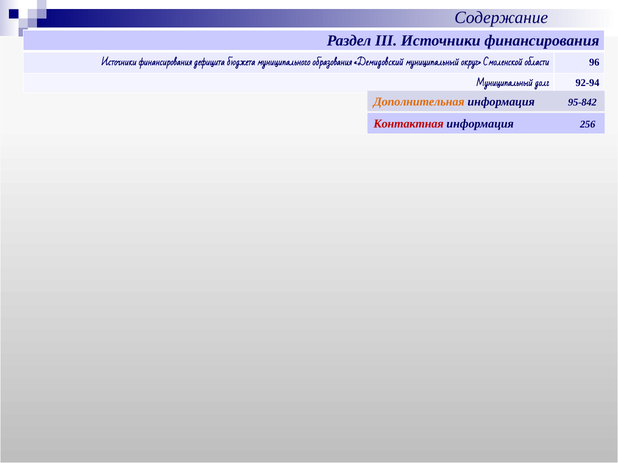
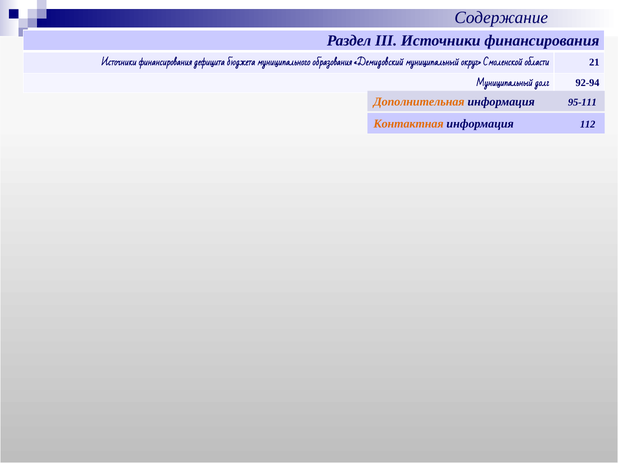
96: 96 -> 21 (594, 62)
95-842: 95-842 -> 95-111 (582, 103)
Контактная colour: red -> orange (409, 124)
256: 256 -> 112 (588, 125)
